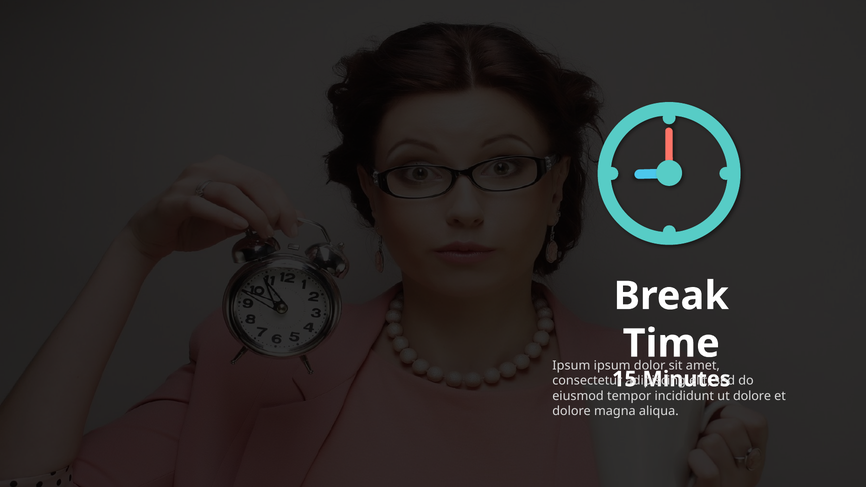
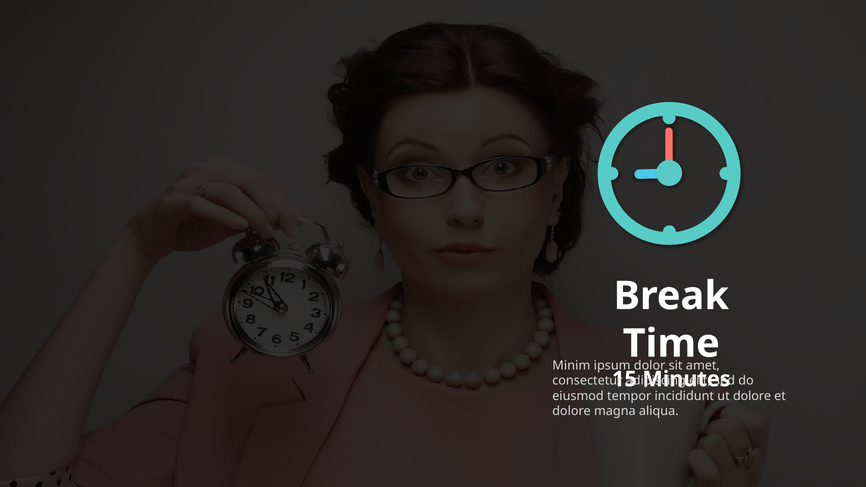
Ipsum: Ipsum -> Minim (571, 366)
